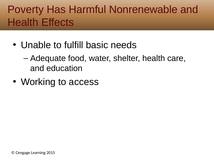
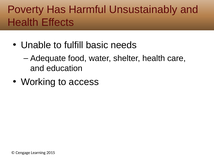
Nonrenewable: Nonrenewable -> Unsustainably (143, 9)
